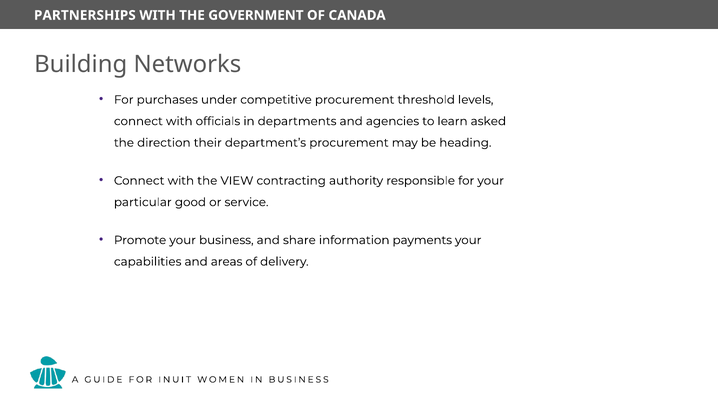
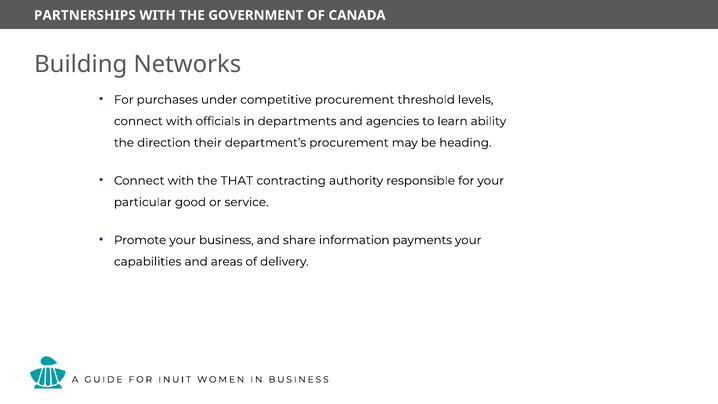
asked: asked -> ability (488, 121)
VIEW: VIEW -> THAT (237, 181)
